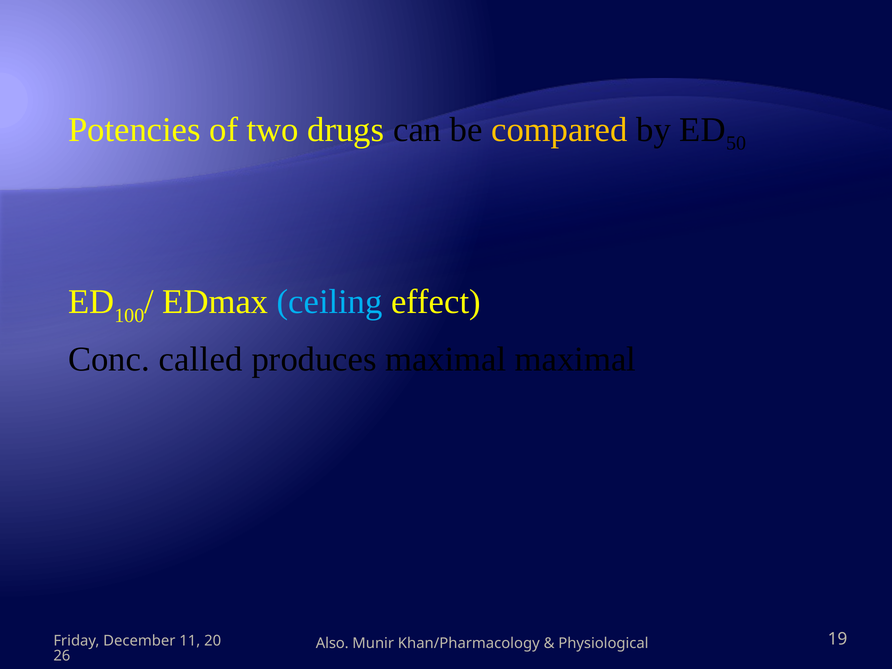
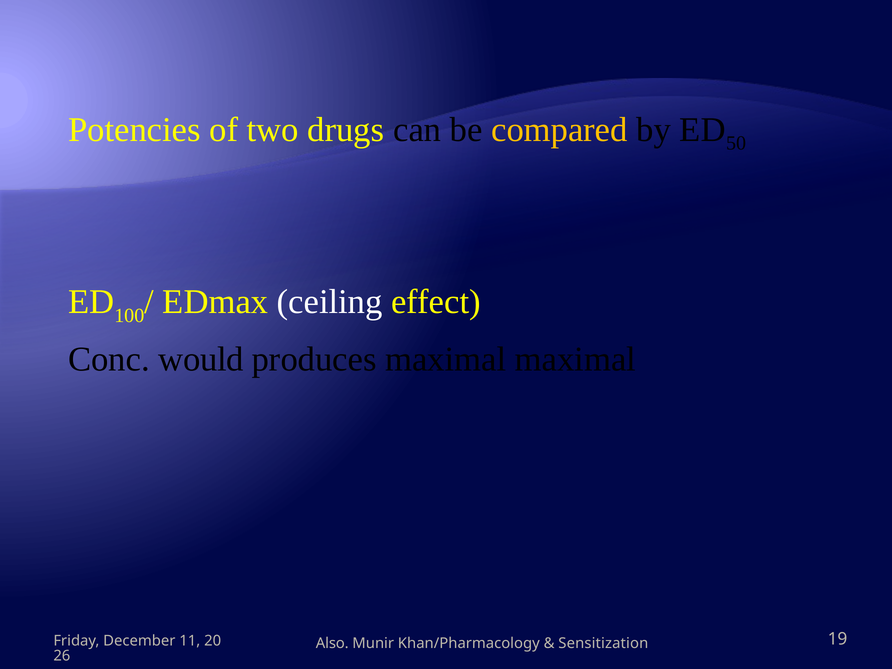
ceiling colour: light blue -> white (330, 302)
called: called -> would (201, 359)
Physiological: Physiological -> Sensitization (603, 643)
